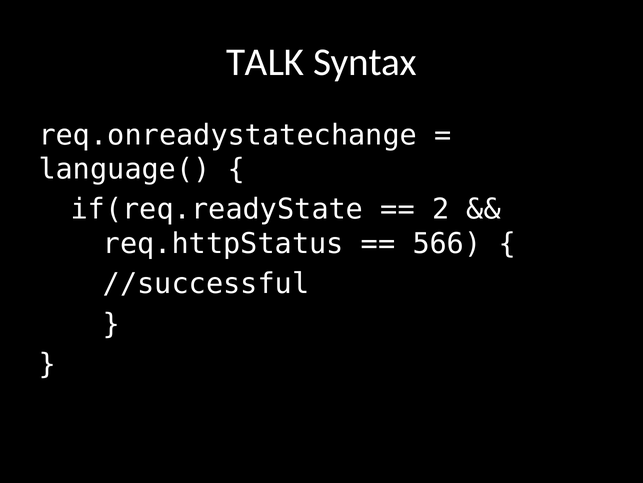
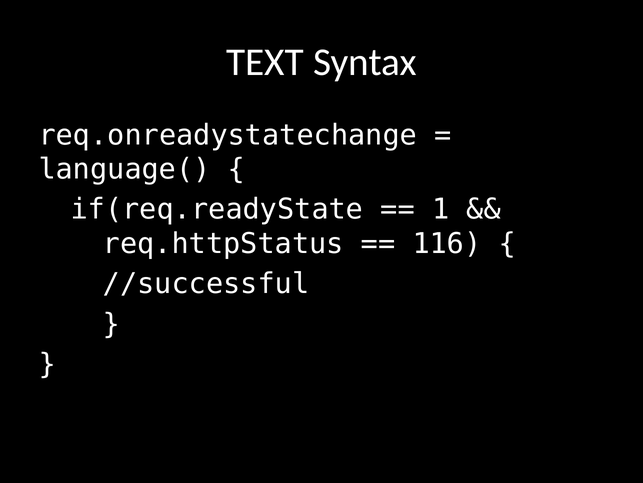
TALK: TALK -> TEXT (265, 62)
2: 2 -> 1 (441, 209)
566: 566 -> 116 (447, 244)
